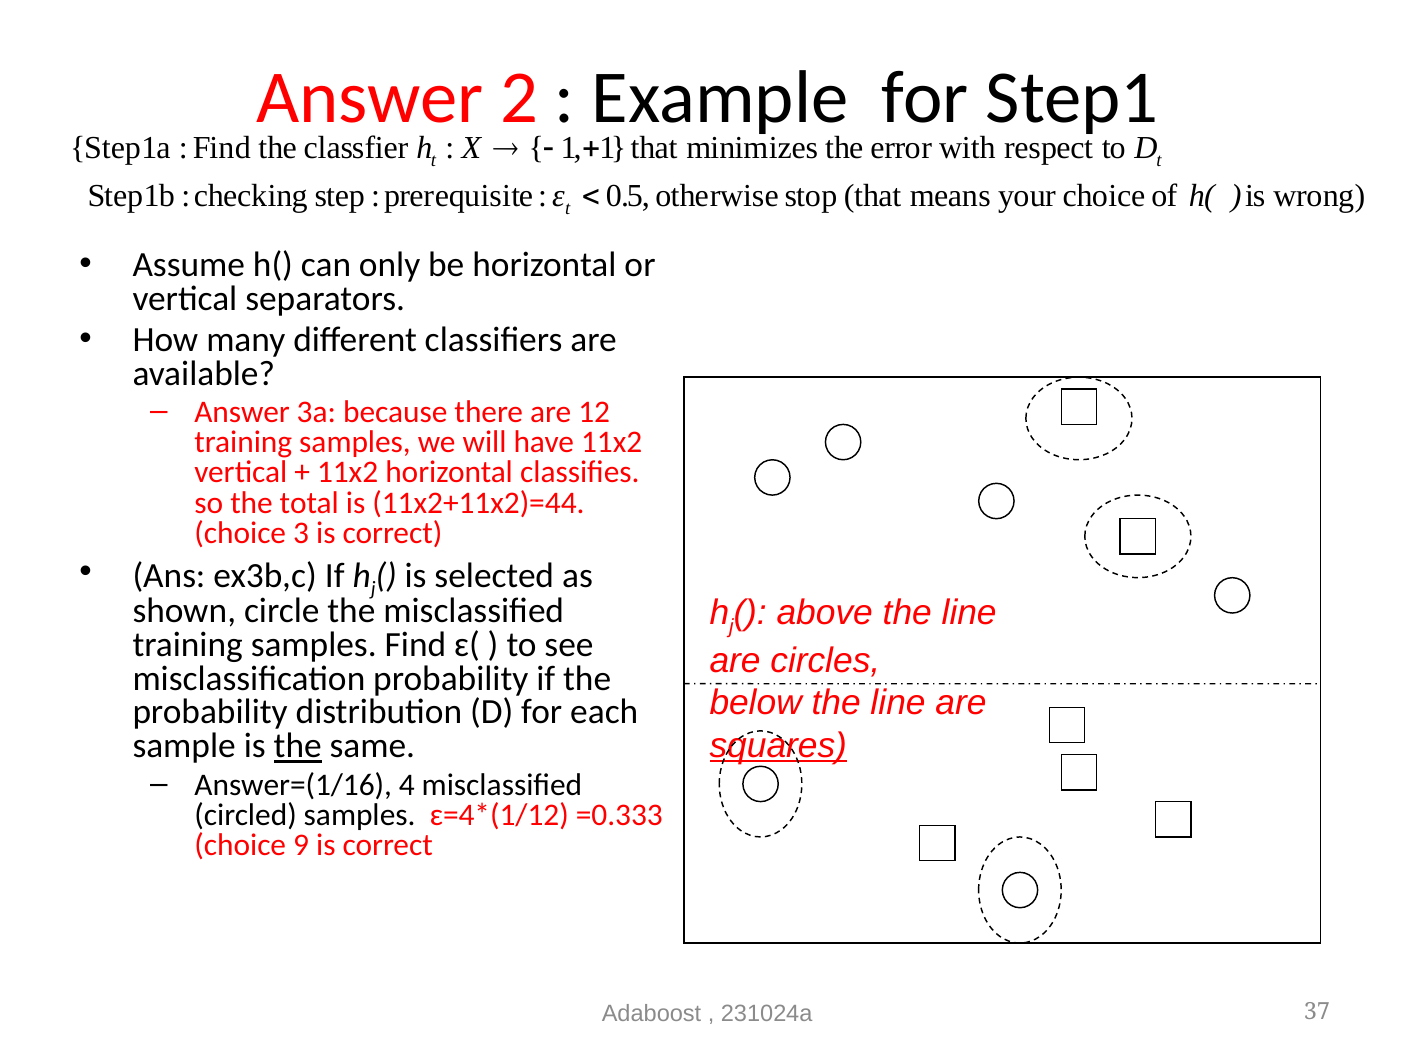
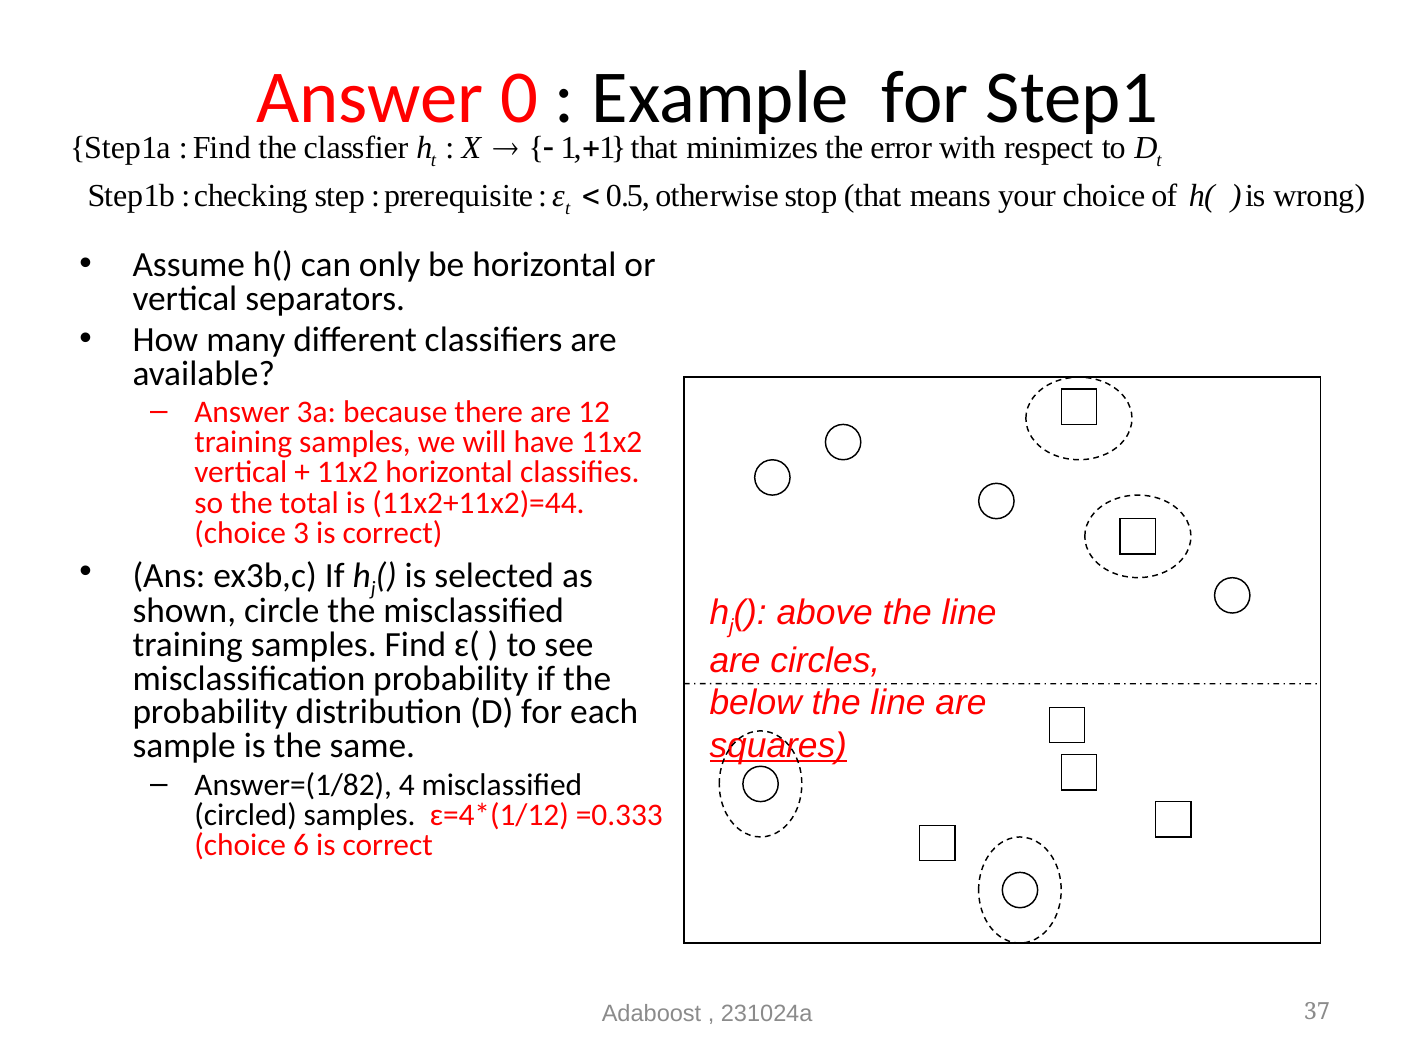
Answer 2: 2 -> 0 (519, 98)
the underline: present -> none (298, 746)
Answer=(1/16: Answer=(1/16 -> Answer=(1/82 (293, 785)
9: 9 -> 6 (301, 845)
